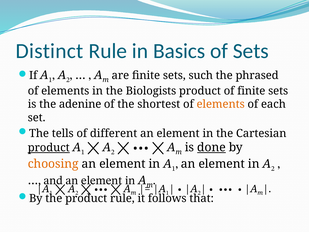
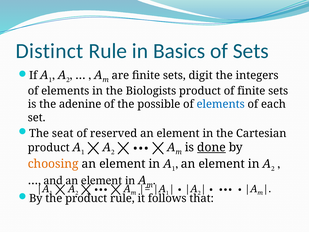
such: such -> digit (201, 75)
phrased: phrased -> integers (257, 75)
shortest: shortest -> possible (159, 104)
elements colour: orange -> blue (221, 104)
tells: tells -> seat (63, 133)
different: different -> reserved (114, 133)
product underline: present -> none (49, 148)
